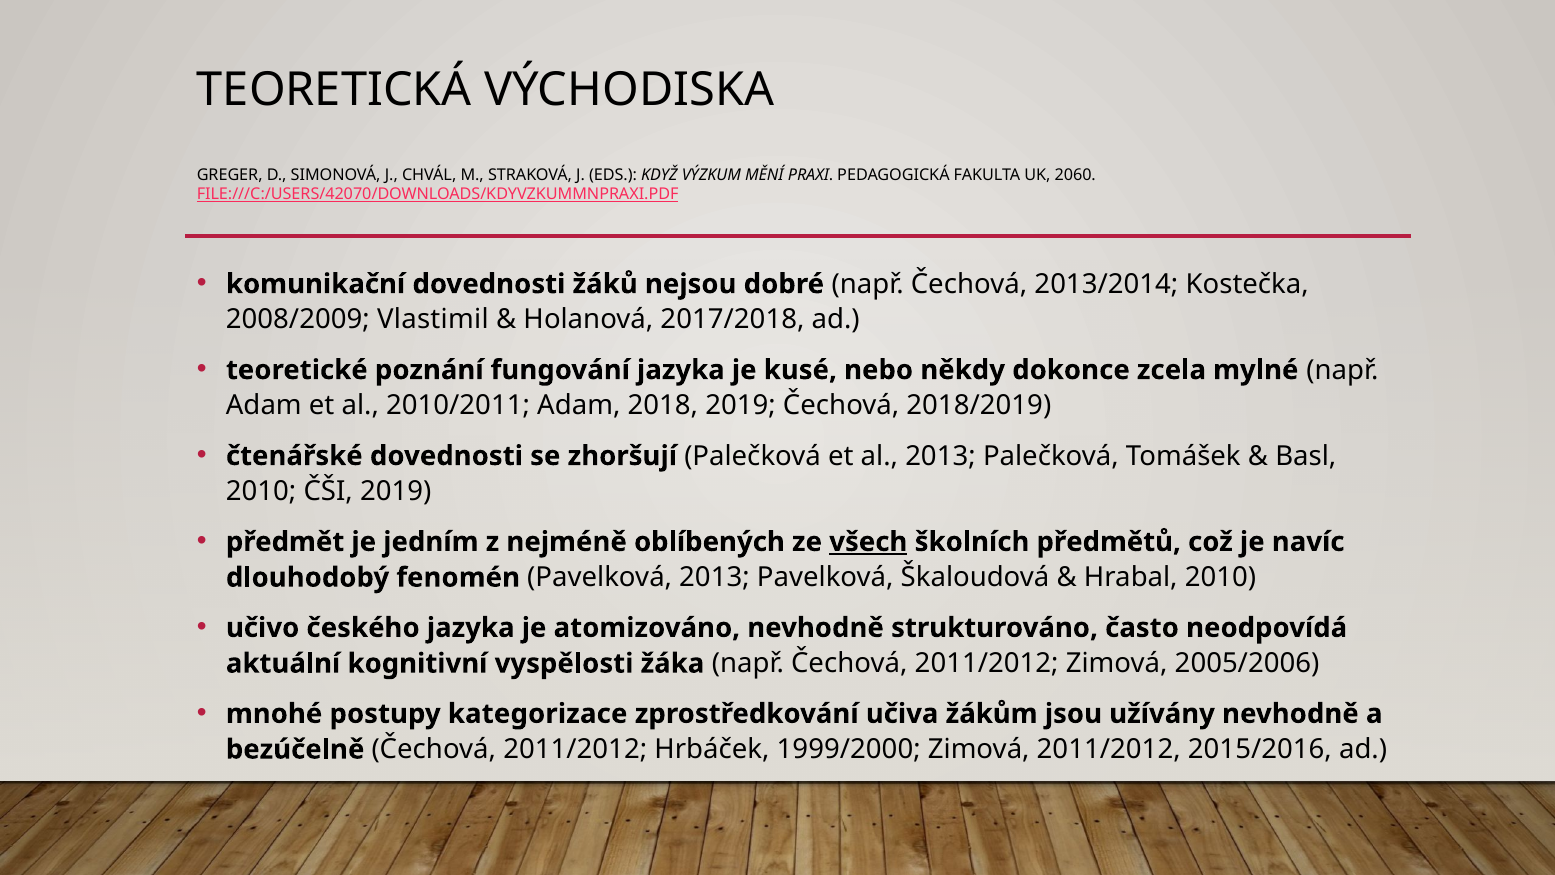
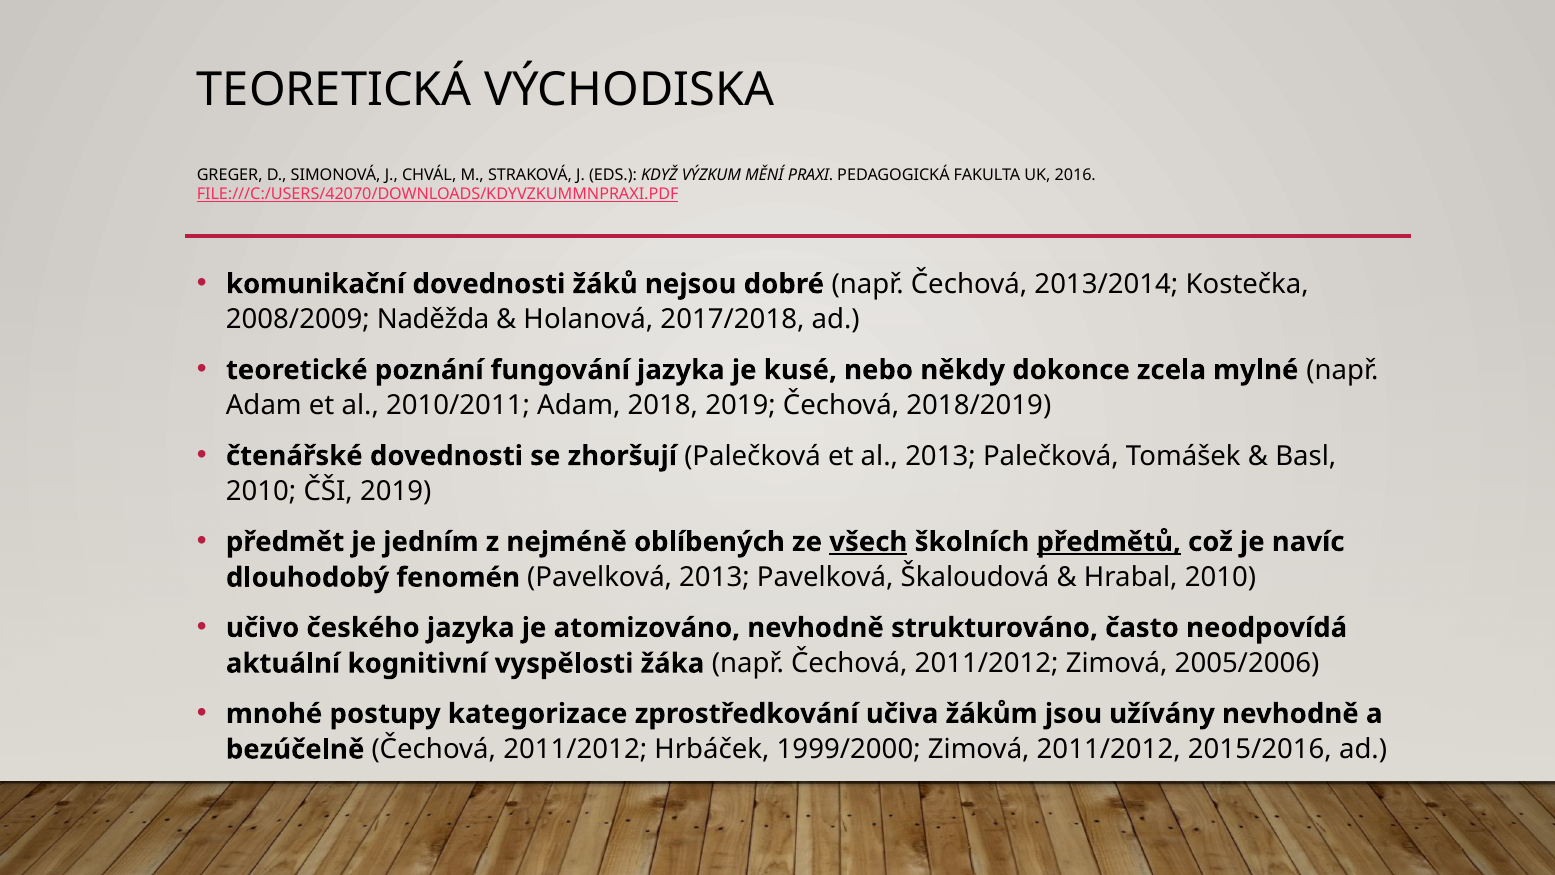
2060: 2060 -> 2016 (1075, 175)
Vlastimil: Vlastimil -> Naděžda (433, 320)
předmětů underline: none -> present (1109, 542)
